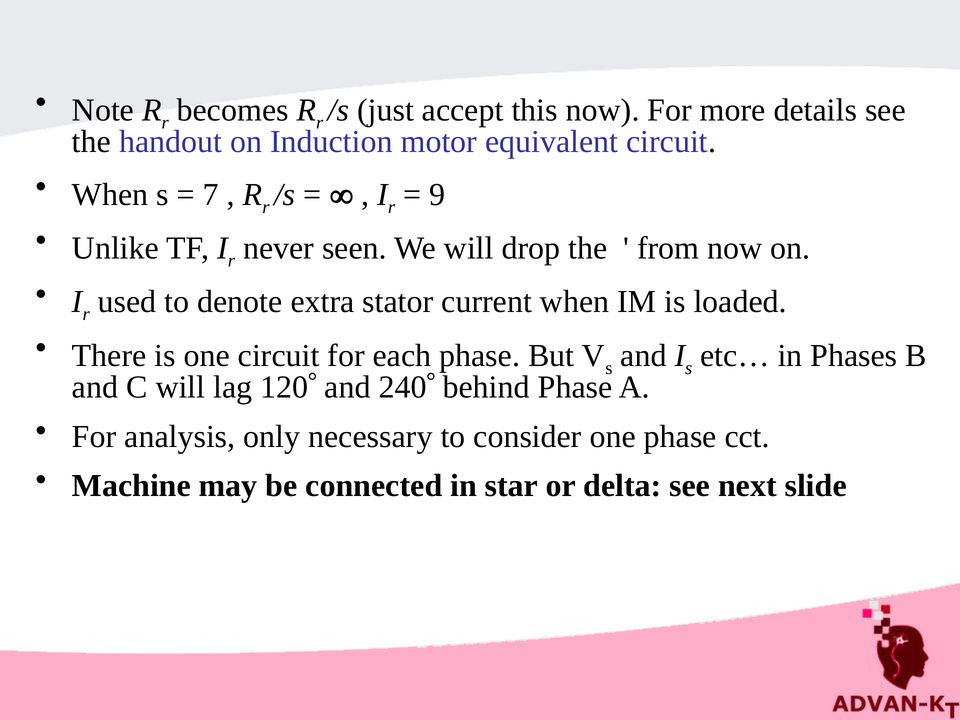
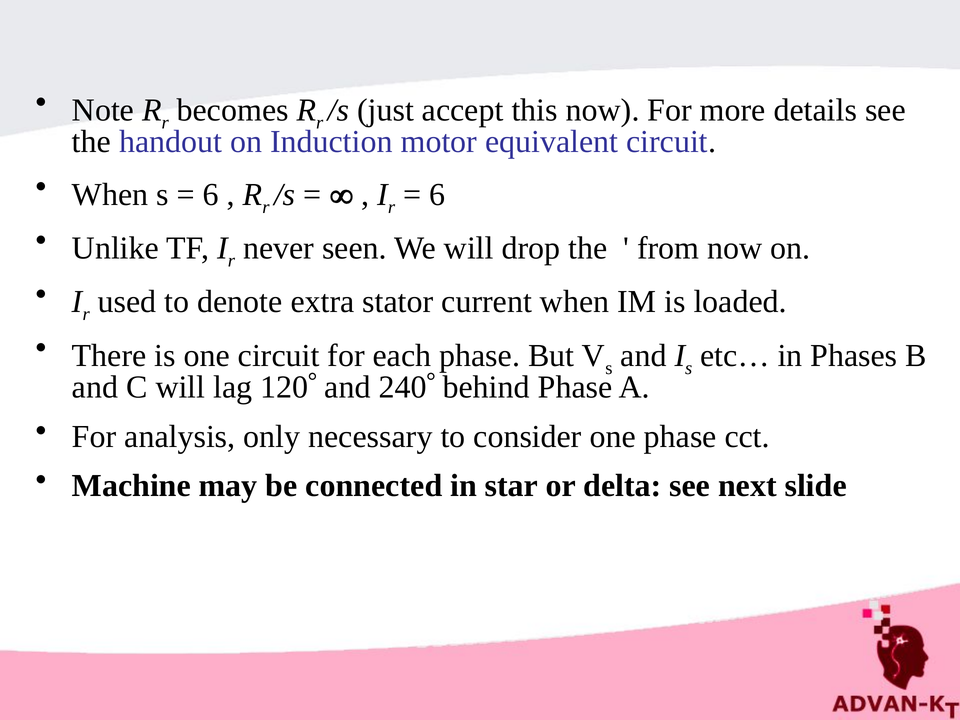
7: 7 -> 6 (211, 194)
9: 9 -> 6 (437, 194)
